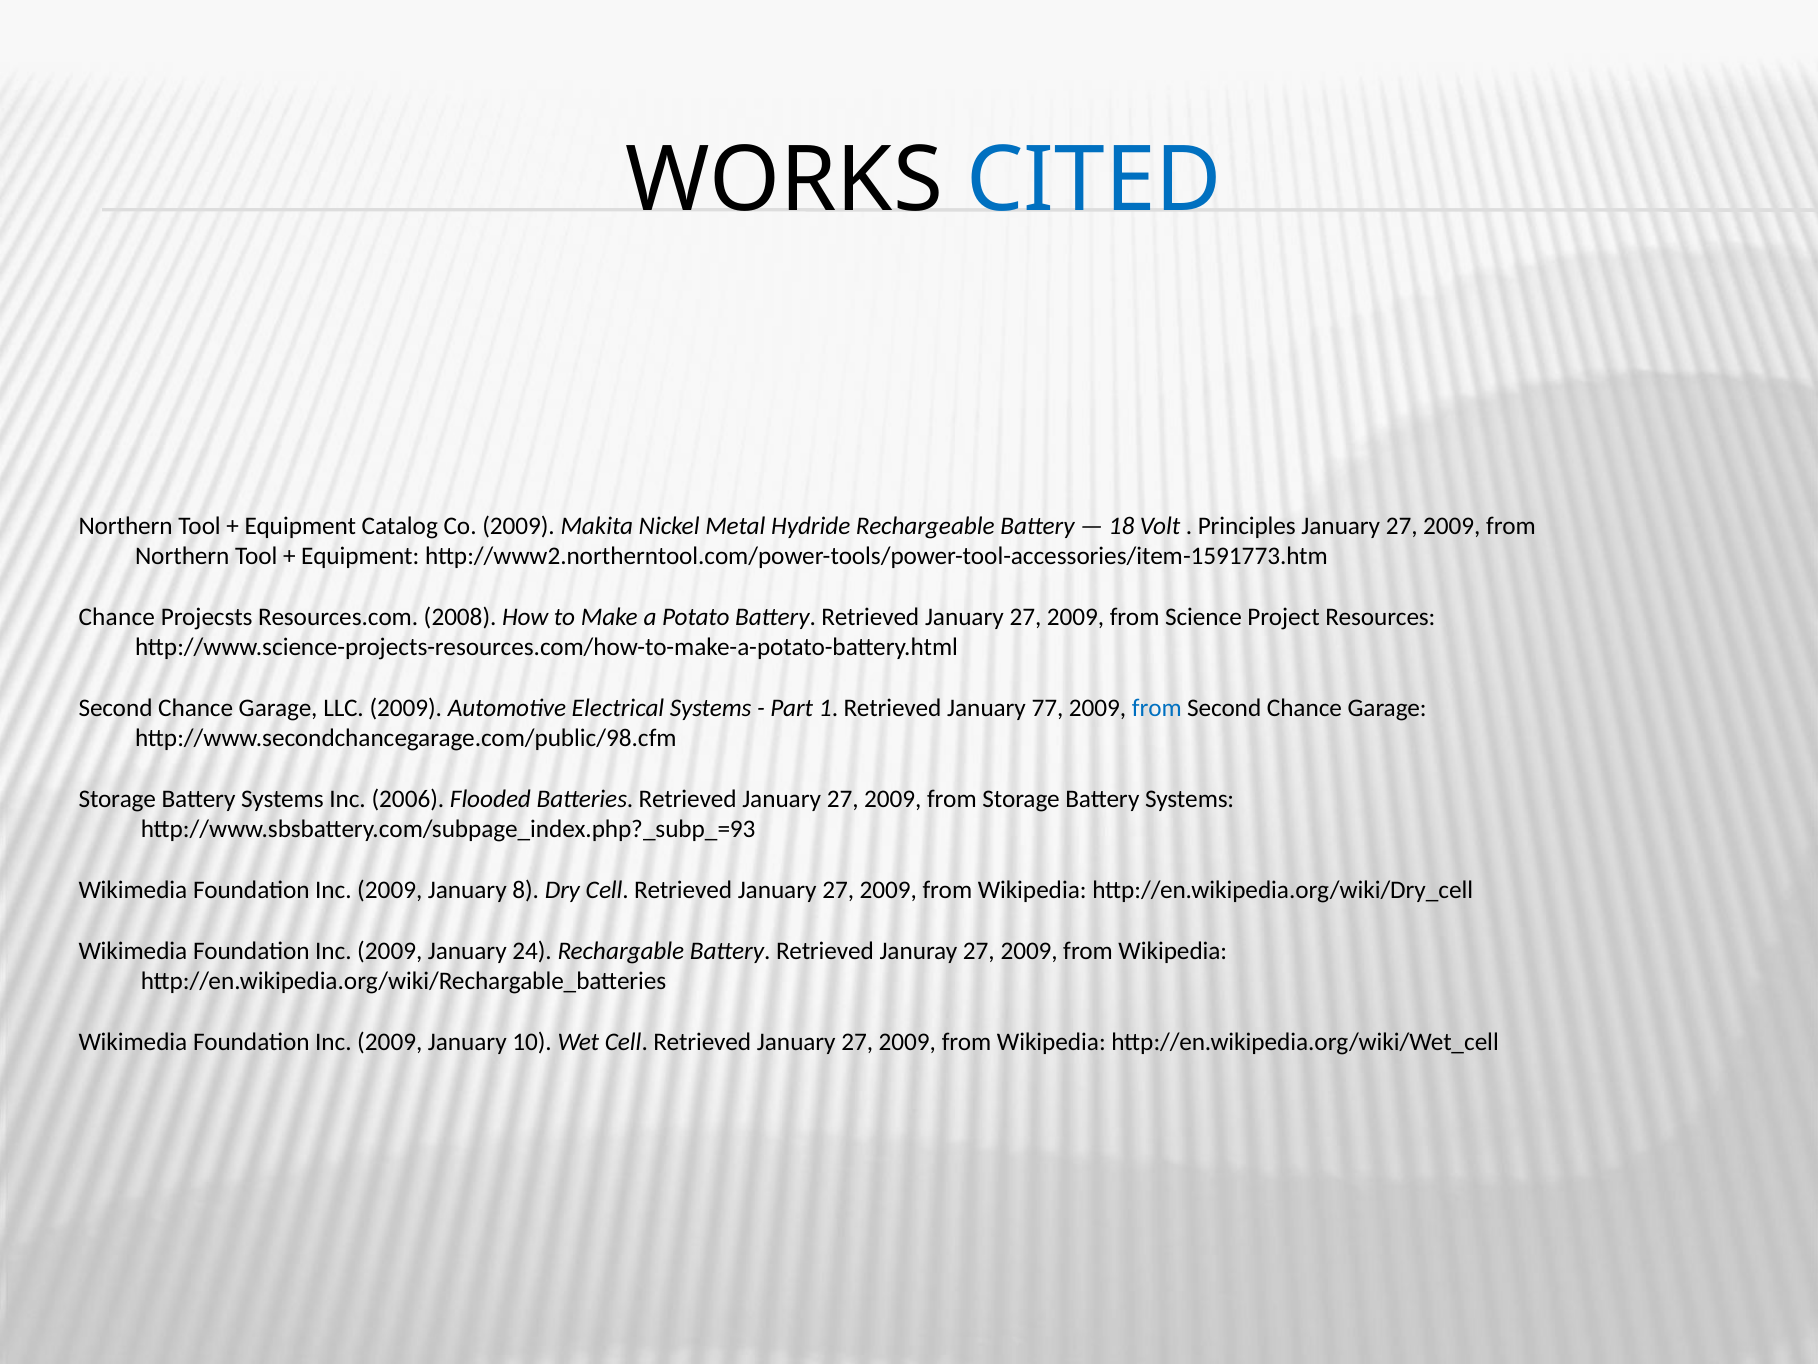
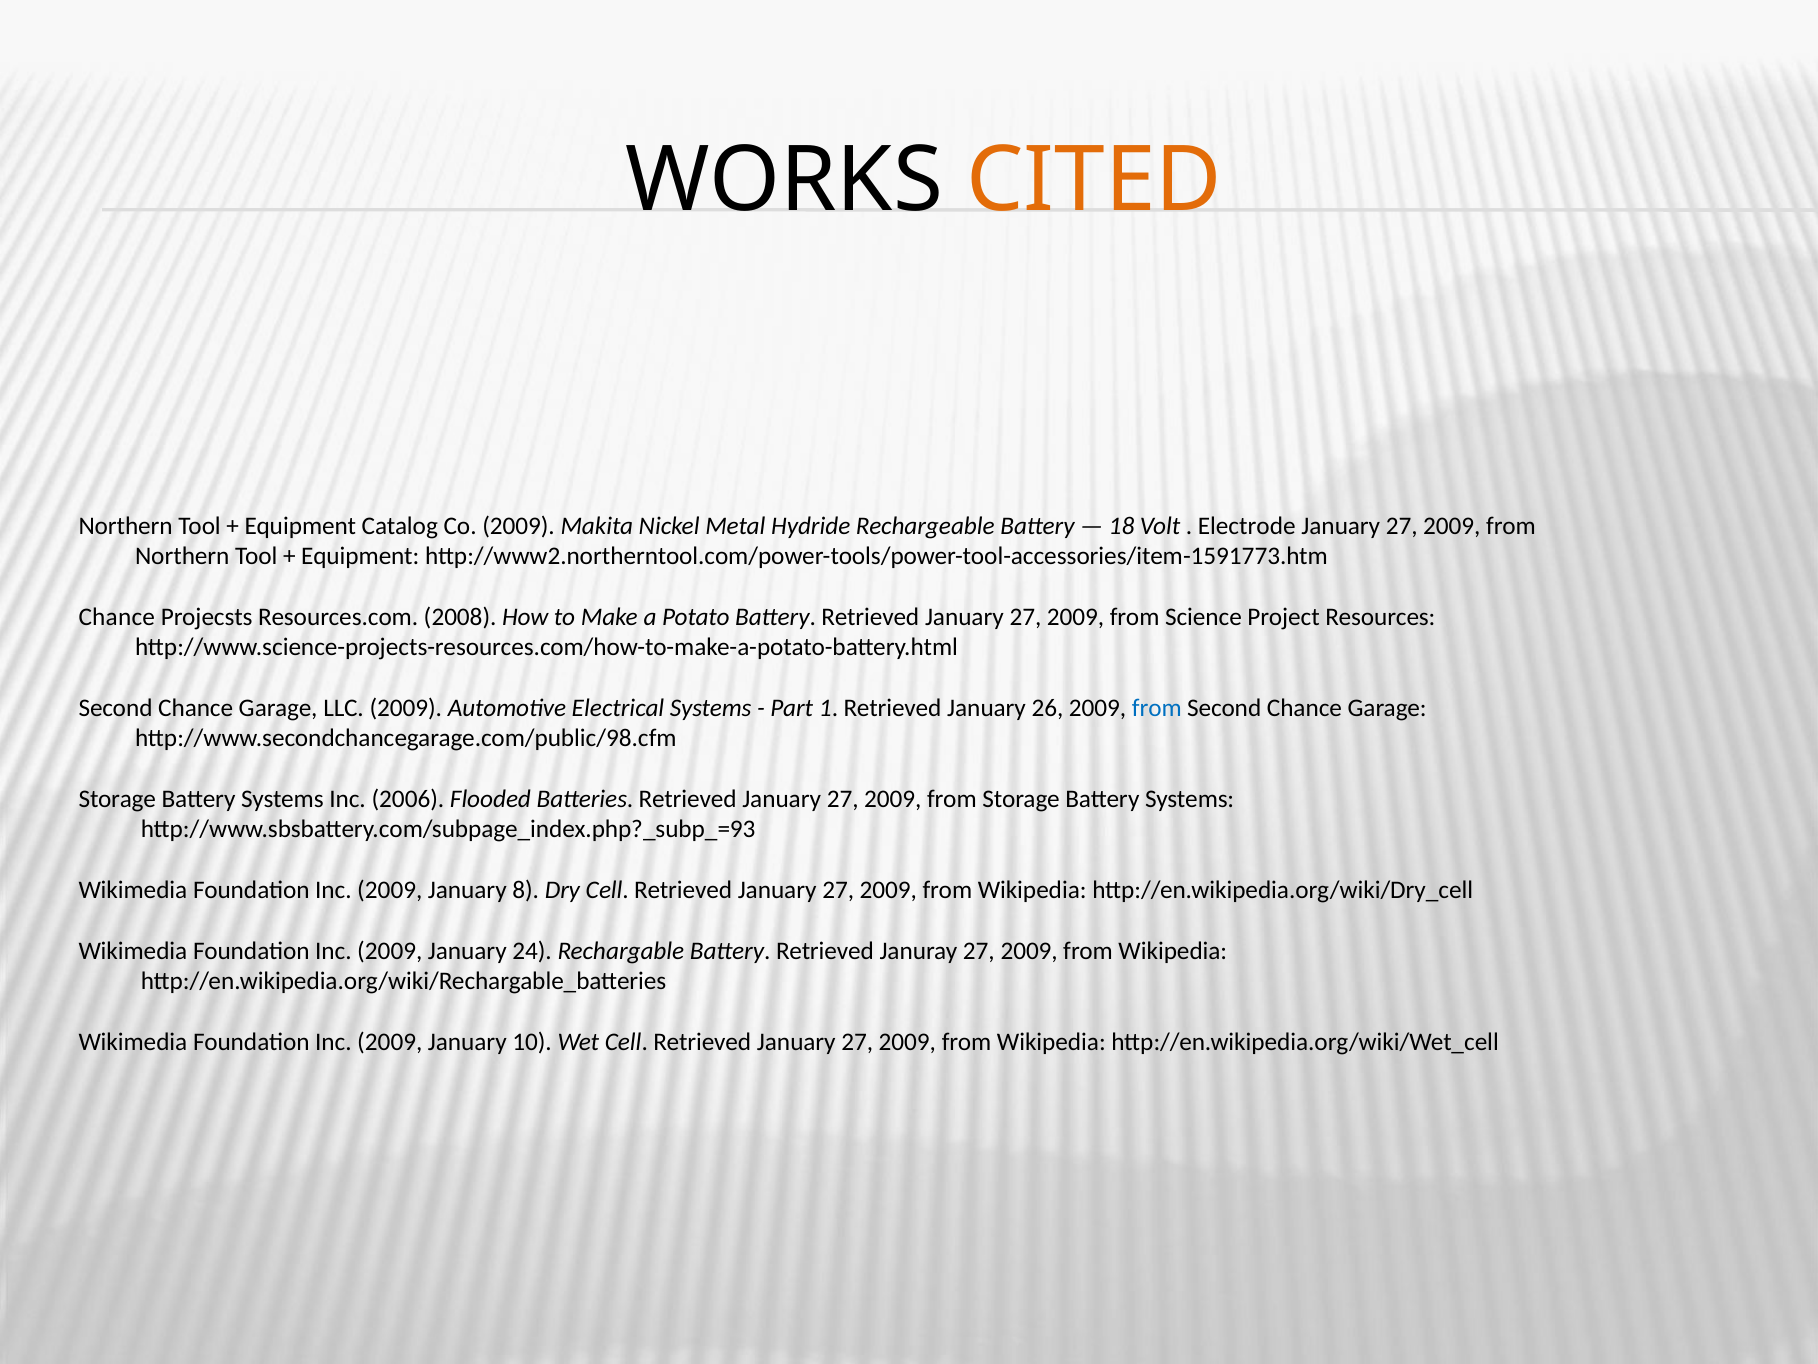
CITED colour: blue -> orange (1094, 181)
Principles: Principles -> Electrode (1247, 526)
77: 77 -> 26 (1048, 708)
